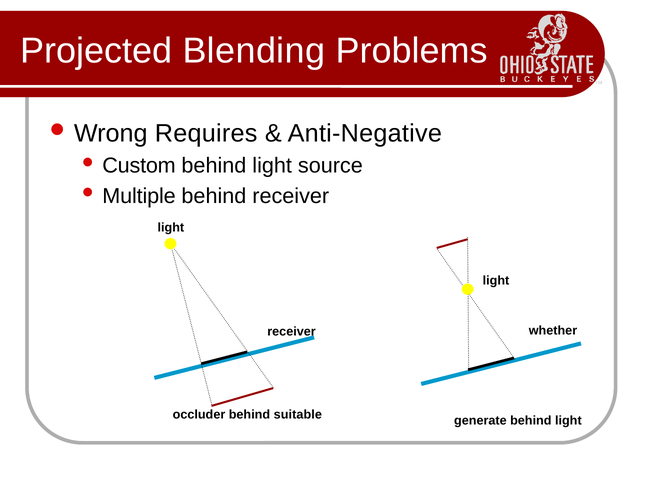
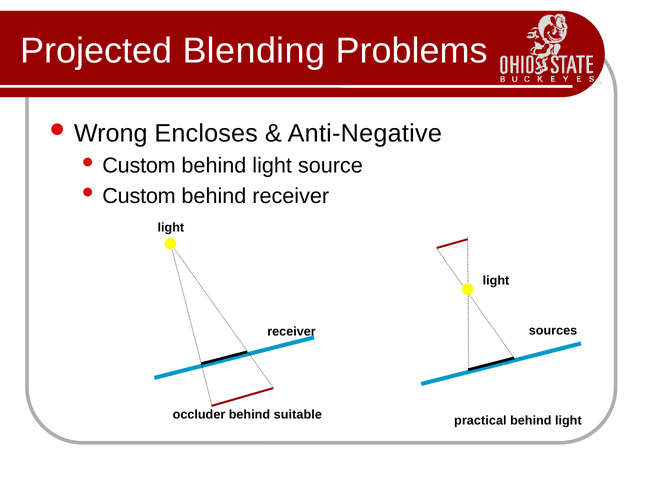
Requires: Requires -> Encloses (206, 134)
Multiple: Multiple -> Custom (139, 196)
whether: whether -> sources (553, 331)
generate: generate -> practical (480, 421)
